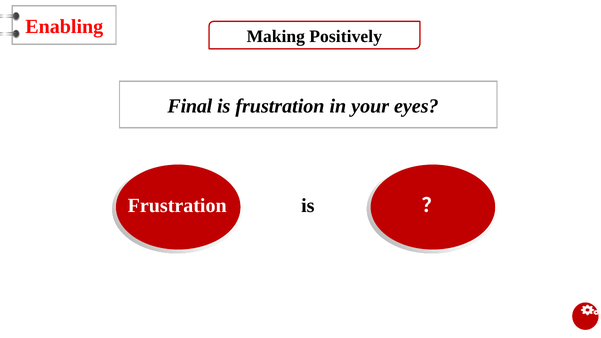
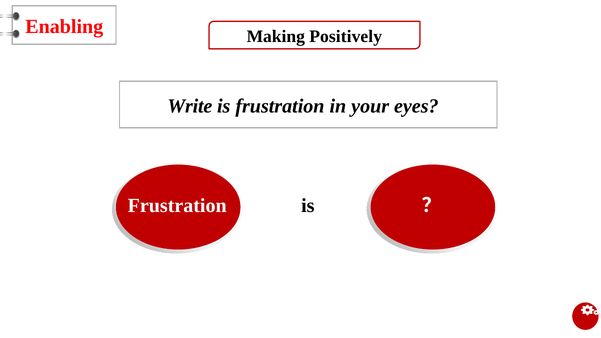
Final: Final -> Write (190, 106)
